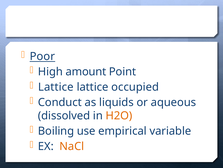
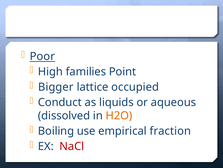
amount: amount -> families (86, 71)
Lattice: Lattice -> Bigger (56, 87)
variable: variable -> fraction (170, 130)
NaCl colour: orange -> red (72, 146)
